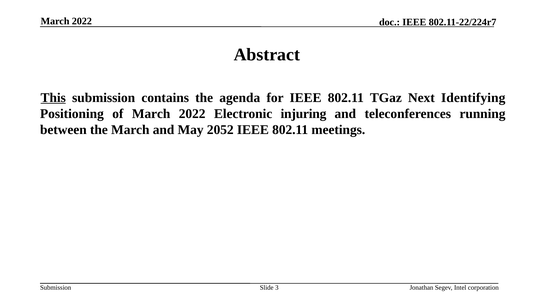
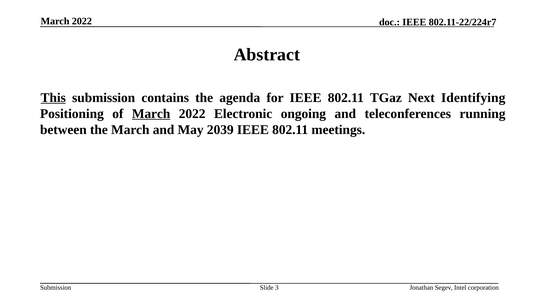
March underline: none -> present (151, 114)
injuring: injuring -> ongoing (303, 114)
2052: 2052 -> 2039 (220, 130)
